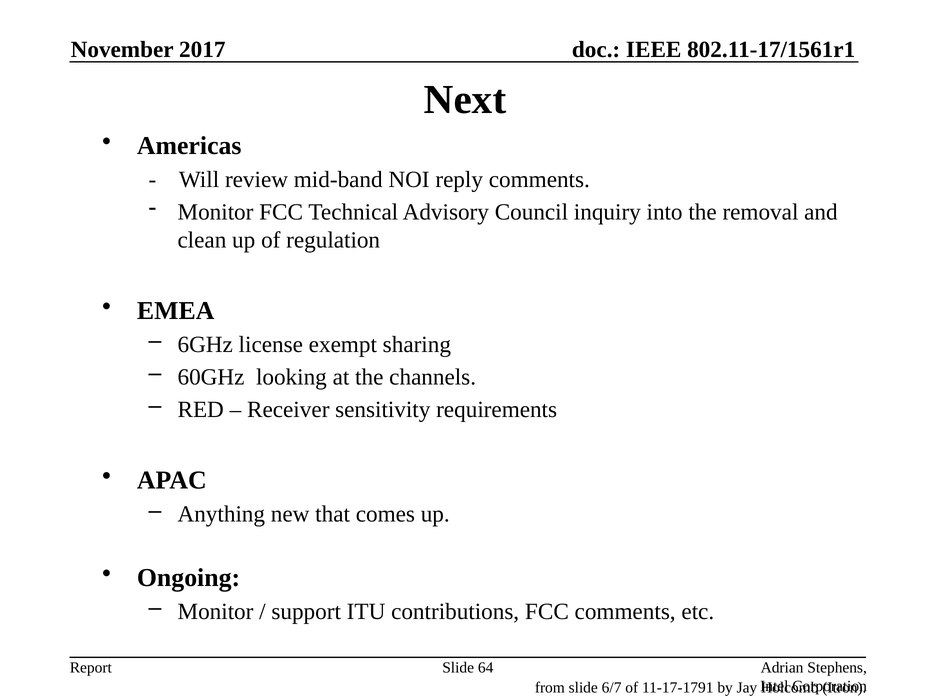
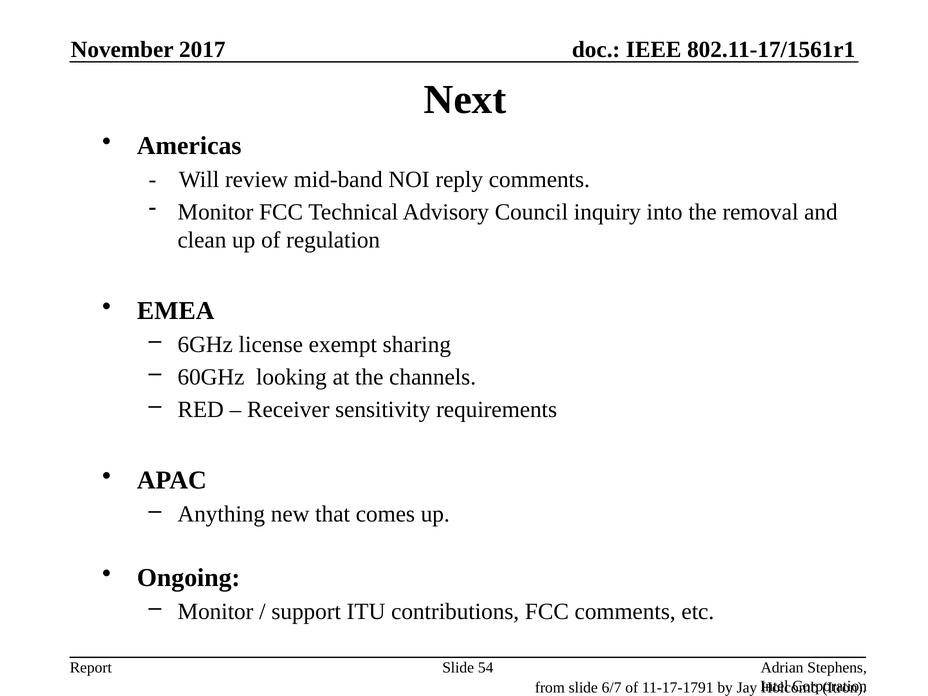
64: 64 -> 54 (486, 668)
